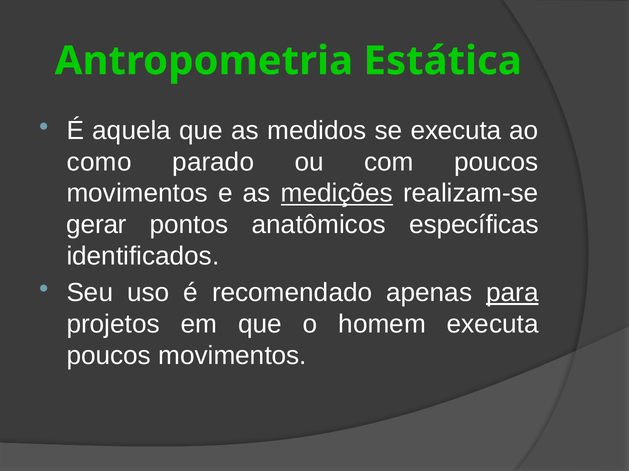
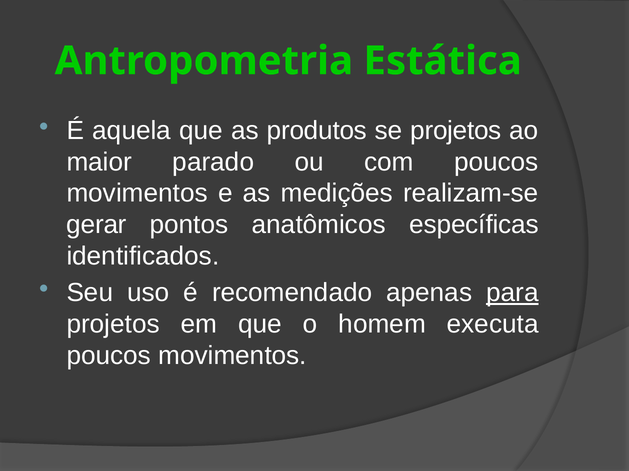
medidos: medidos -> produtos (317, 131)
se executa: executa -> projetos (456, 131)
como: como -> maior (99, 162)
medições underline: present -> none (337, 194)
